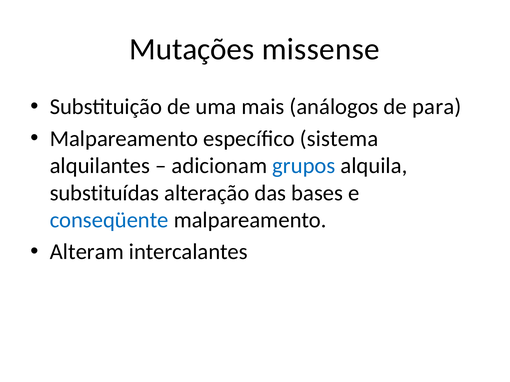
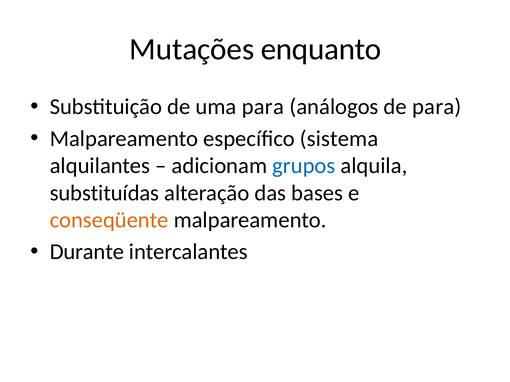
missense: missense -> enquanto (321, 49)
uma mais: mais -> para (263, 107)
conseqüente colour: blue -> orange (109, 220)
Alteram: Alteram -> Durante (87, 252)
